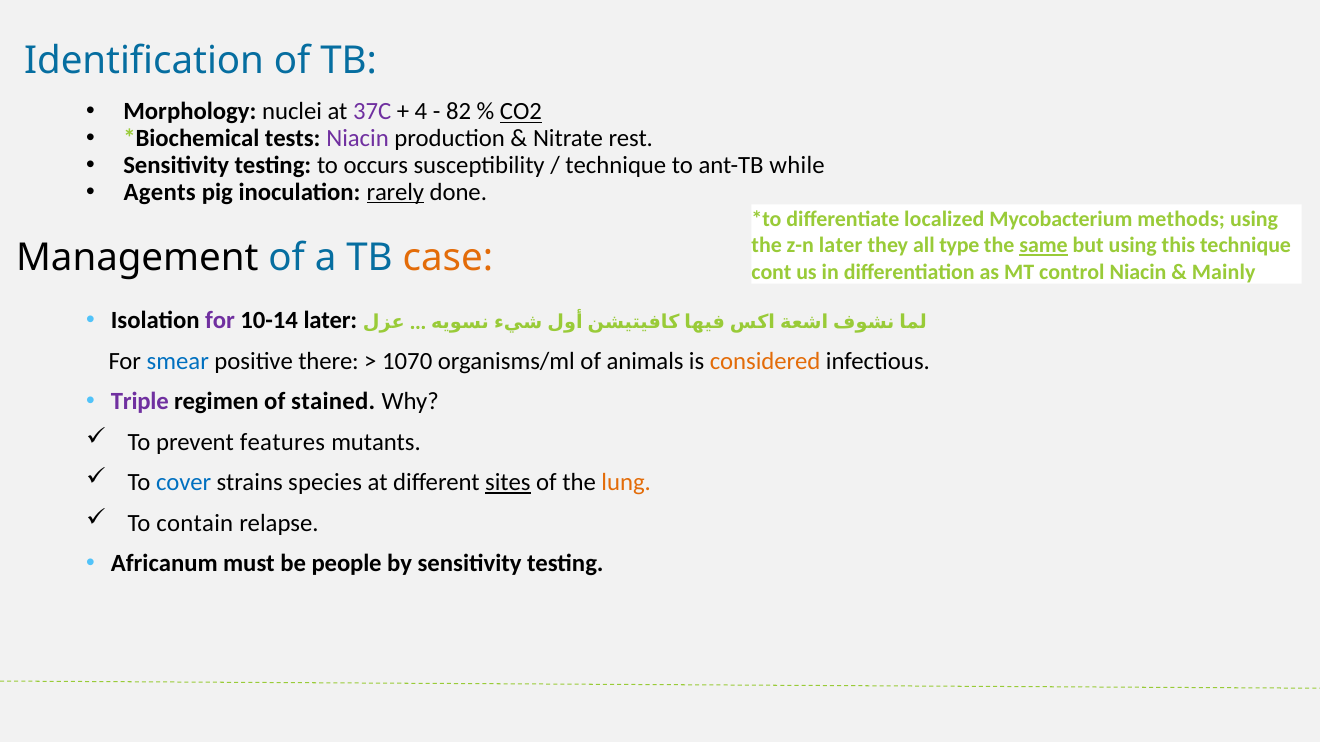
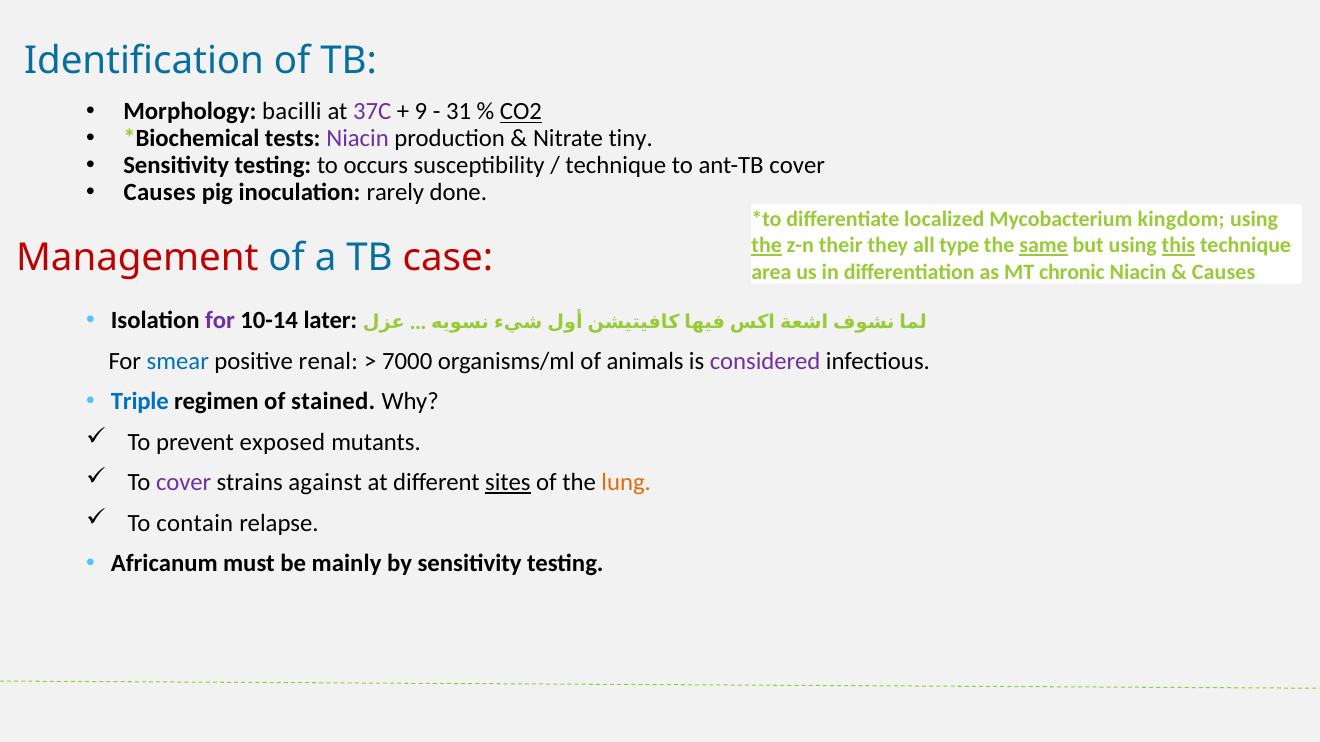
nuclei: nuclei -> bacilli (292, 112)
4: 4 -> 9 (421, 112)
82: 82 -> 31 (459, 112)
rest: rest -> tiny (631, 139)
ant-TB while: while -> cover (797, 165)
Agents: Agents -> Causes (160, 192)
rarely underline: present -> none (395, 192)
methods: methods -> kingdom (1181, 219)
the underline: none -> present (767, 246)
z-n later: later -> their (841, 246)
this underline: none -> present (1178, 246)
Management colour: black -> red (137, 258)
case colour: orange -> red (448, 258)
cont: cont -> area (771, 272)
control: control -> chronic (1072, 272)
Mainly: Mainly -> Causes (1224, 272)
there: there -> renal (328, 361)
1070: 1070 -> 7000 (407, 361)
considered colour: orange -> purple (765, 361)
Triple colour: purple -> blue (140, 402)
features: features -> exposed (282, 442)
cover colour: blue -> purple (184, 483)
species: species -> against (325, 483)
people: people -> mainly (347, 564)
